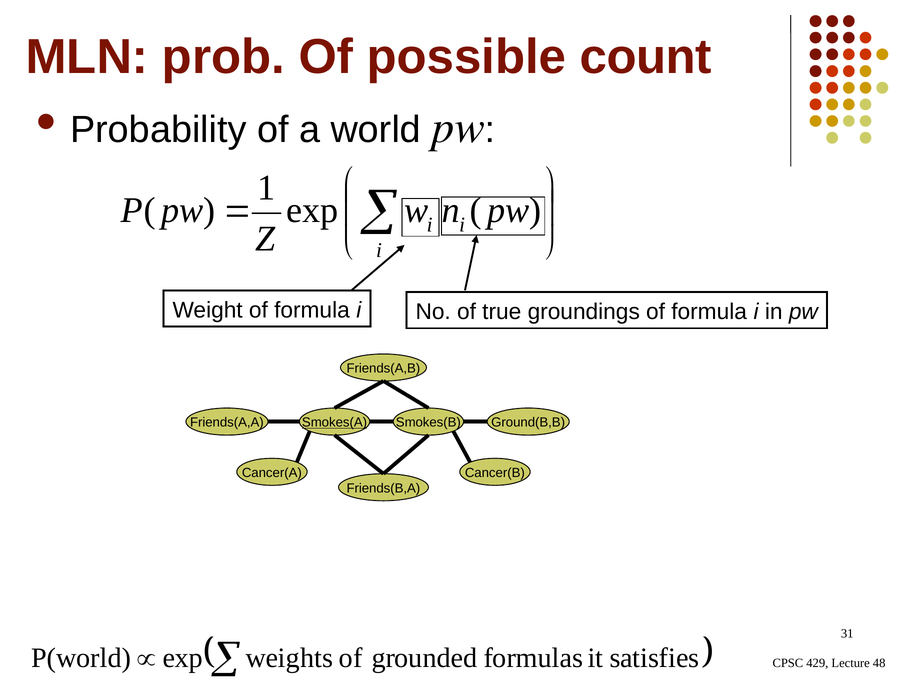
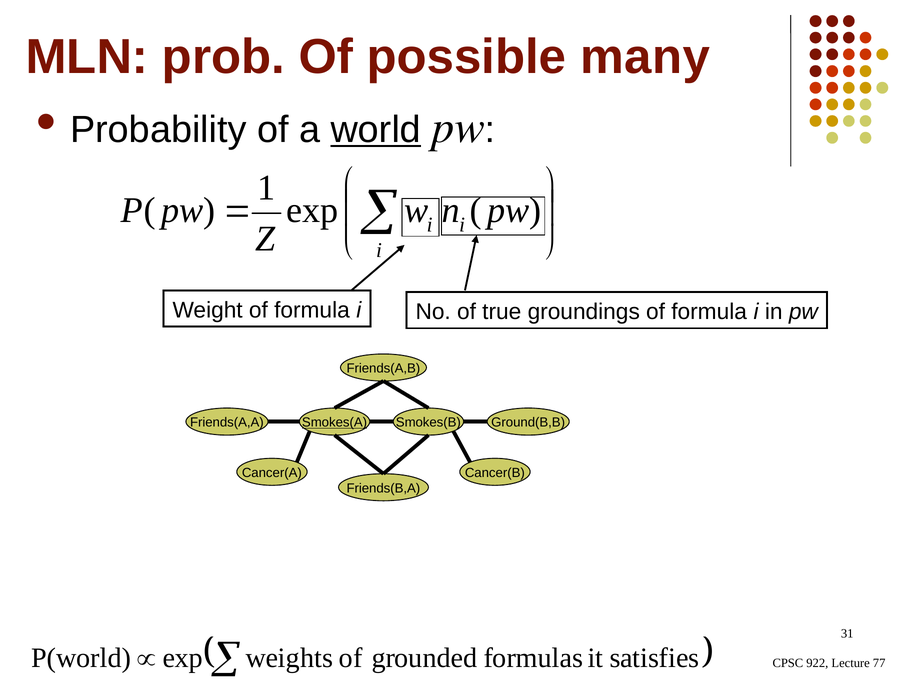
count: count -> many (645, 57)
world underline: none -> present (376, 130)
429: 429 -> 922 (817, 663)
48: 48 -> 77 (879, 663)
